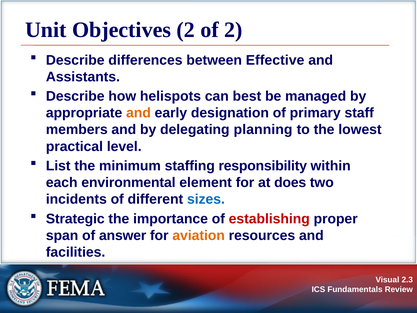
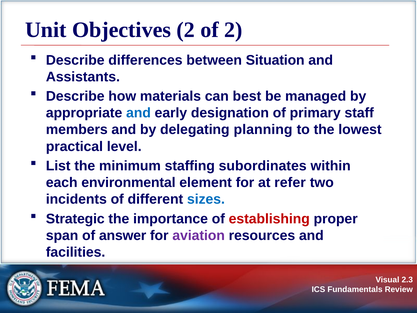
Effective: Effective -> Situation (275, 60)
helispots: helispots -> materials (170, 96)
and colour: orange -> blue (138, 113)
responsibility: responsibility -> subordinates (263, 166)
does: does -> refer (290, 182)
aviation colour: orange -> purple (199, 235)
